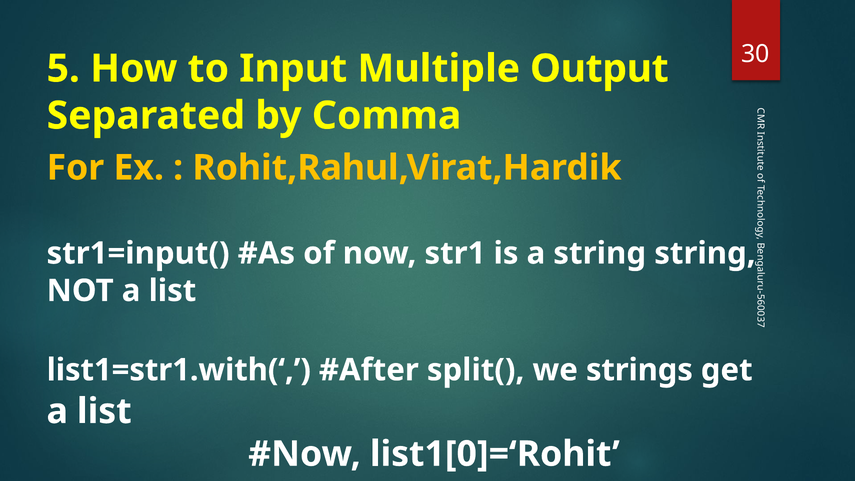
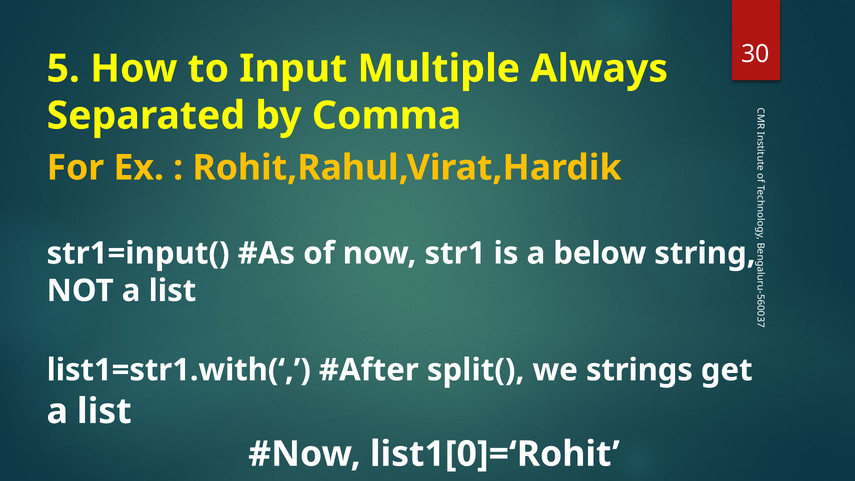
Output: Output -> Always (599, 69)
a string: string -> below (600, 253)
